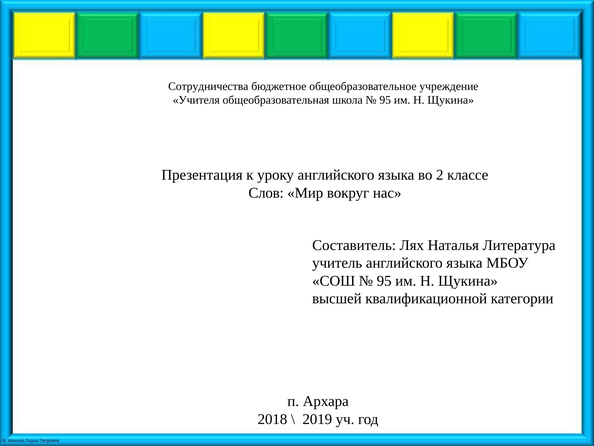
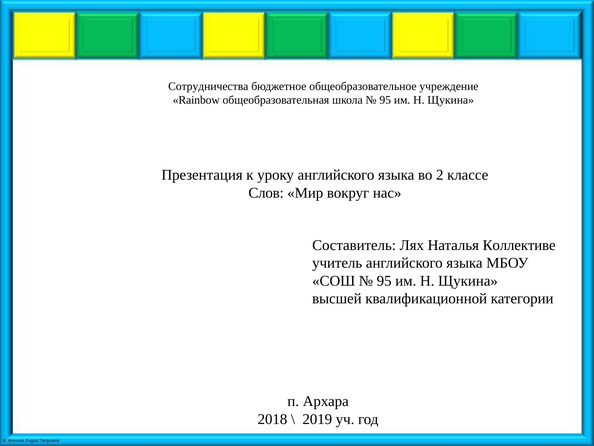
Учителя: Учителя -> Rainbow (196, 100)
Литература: Литература -> Коллективе (519, 245)
